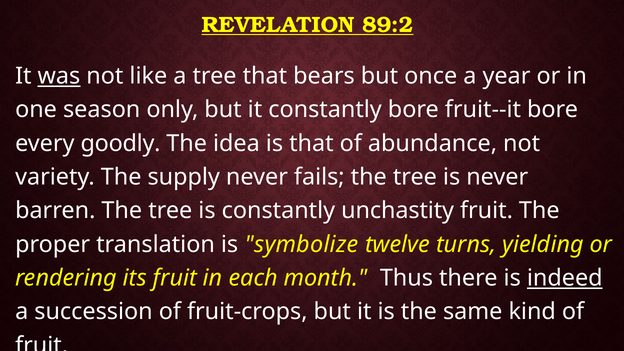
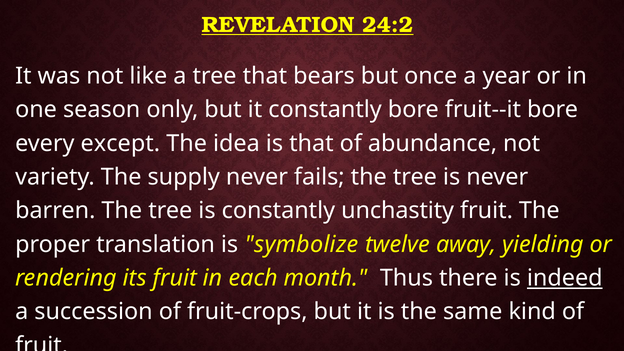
89:2: 89:2 -> 24:2 (388, 25)
was underline: present -> none (59, 76)
goodly: goodly -> except (120, 143)
turns: turns -> away (466, 244)
